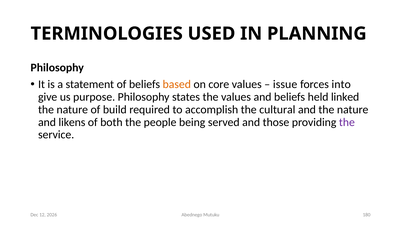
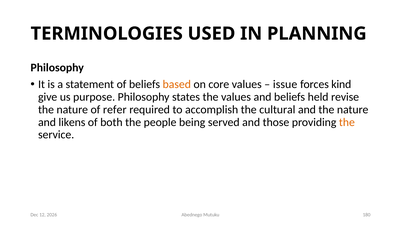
into: into -> kind (341, 85)
linked: linked -> revise (345, 97)
build: build -> refer (115, 110)
the colour: purple -> orange (347, 123)
